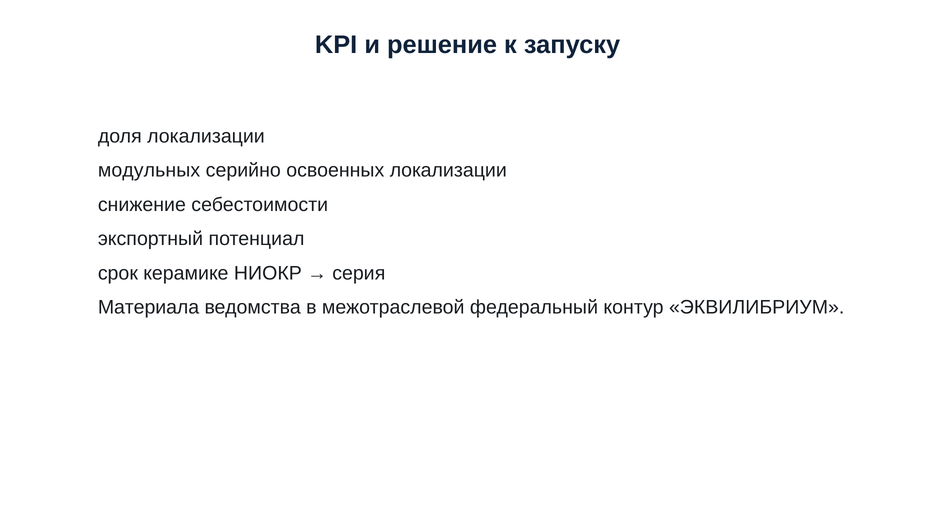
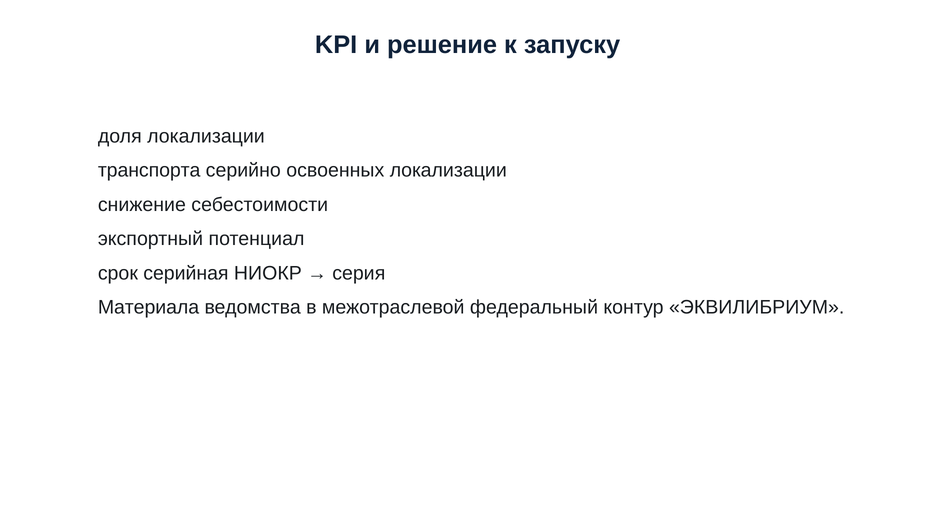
модульных: модульных -> транспорта (149, 170)
керамике: керамике -> серийная (186, 273)
